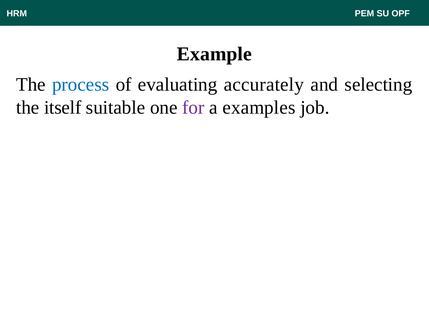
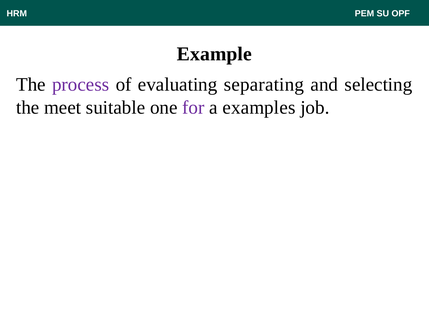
process colour: blue -> purple (81, 85)
accurately: accurately -> separating (264, 85)
itself: itself -> meet (63, 107)
